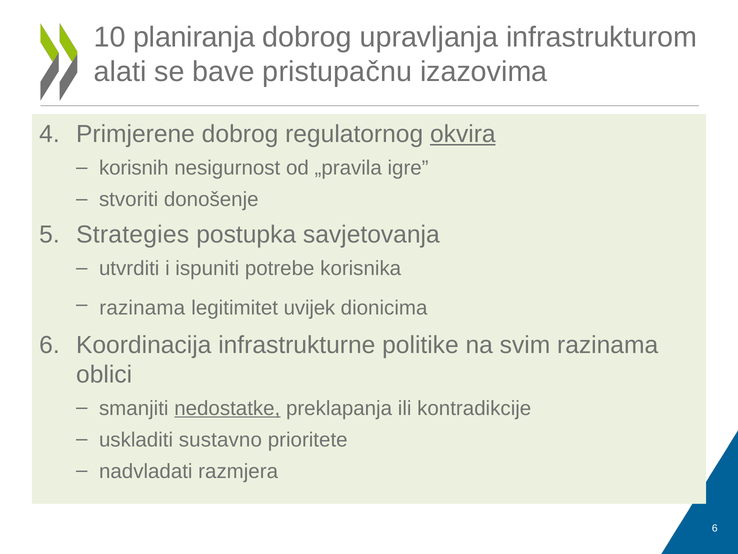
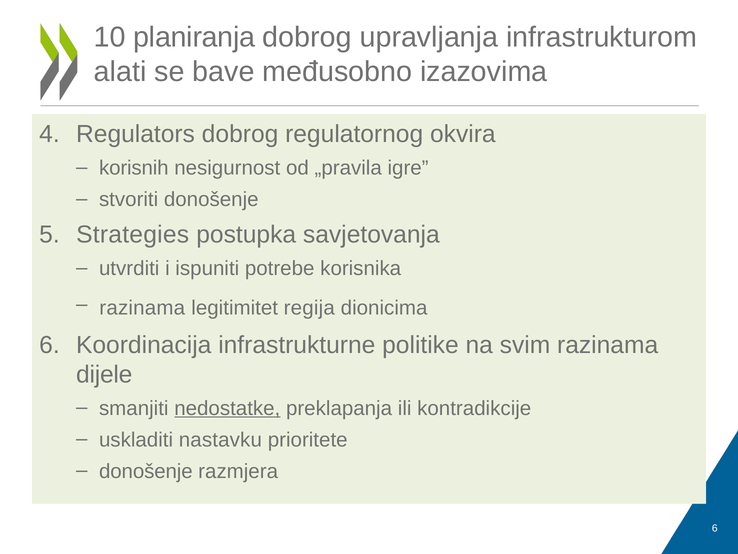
pristupačnu: pristupačnu -> međusobno (337, 72)
Primjerene: Primjerene -> Regulators (136, 134)
okvira underline: present -> none (463, 134)
uvijek: uvijek -> regija (309, 308)
oblici: oblici -> dijele (104, 374)
sustavno: sustavno -> nastavku (220, 439)
nadvladati: nadvladati -> donošenje (146, 471)
